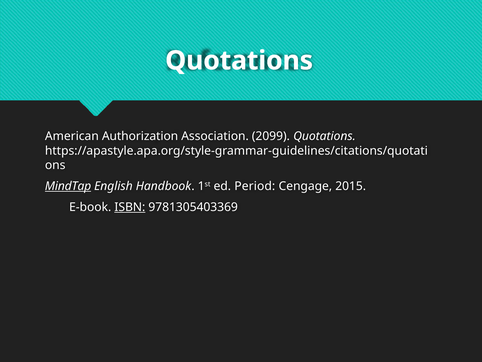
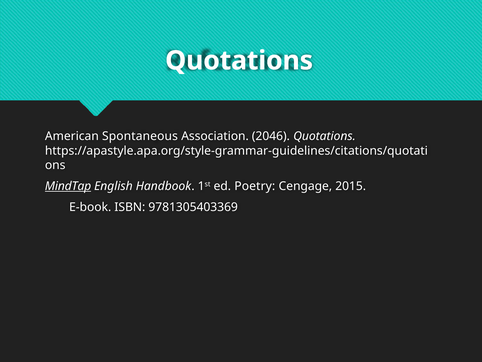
Authorization: Authorization -> Spontaneous (140, 136)
2099: 2099 -> 2046 (271, 136)
Period: Period -> Poetry (255, 186)
ISBN underline: present -> none (130, 207)
